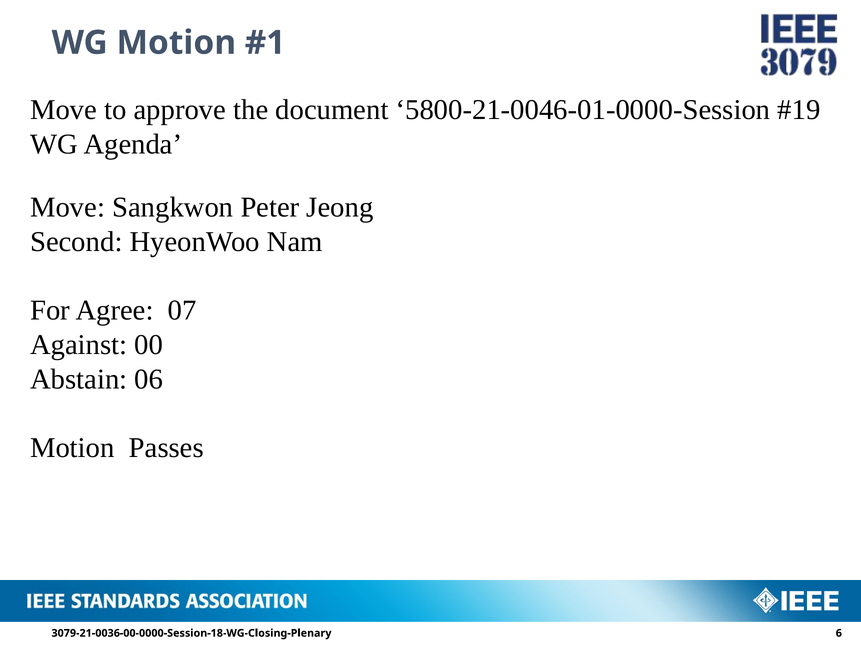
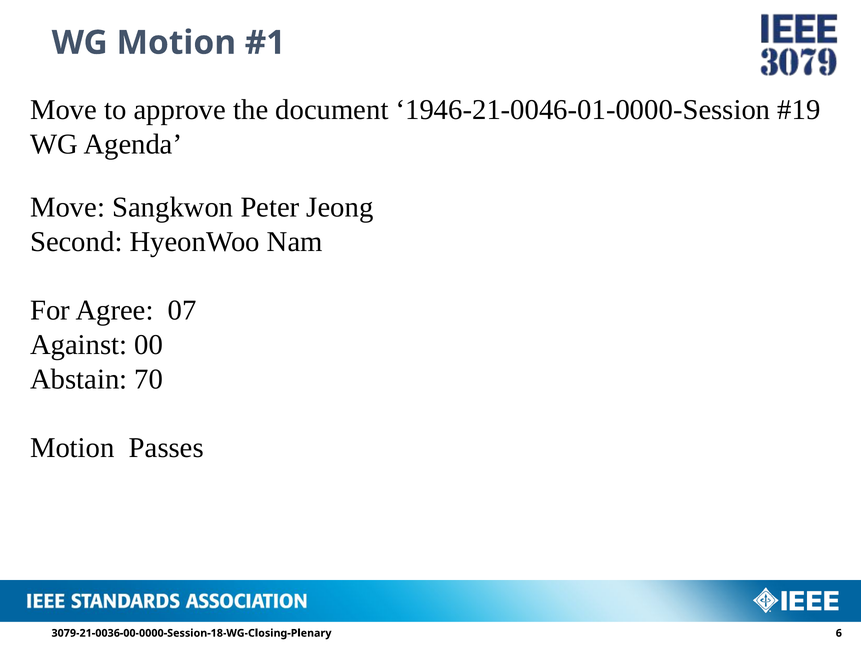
5800-21-0046-01-0000-Session: 5800-21-0046-01-0000-Session -> 1946-21-0046-01-0000-Session (583, 110)
06: 06 -> 70 (149, 380)
